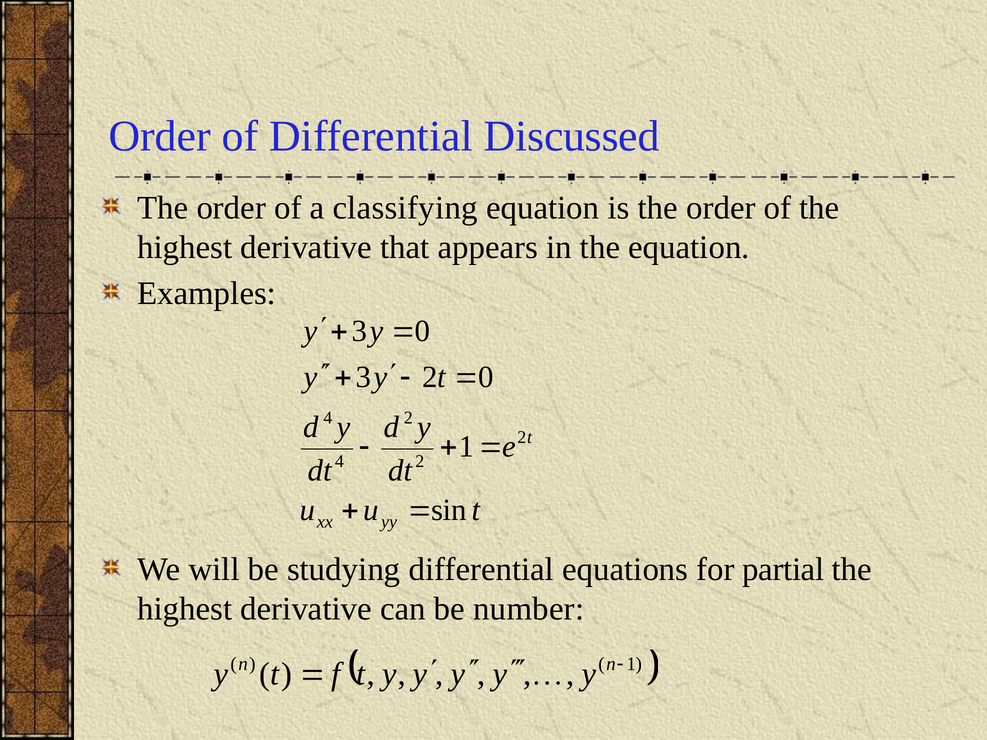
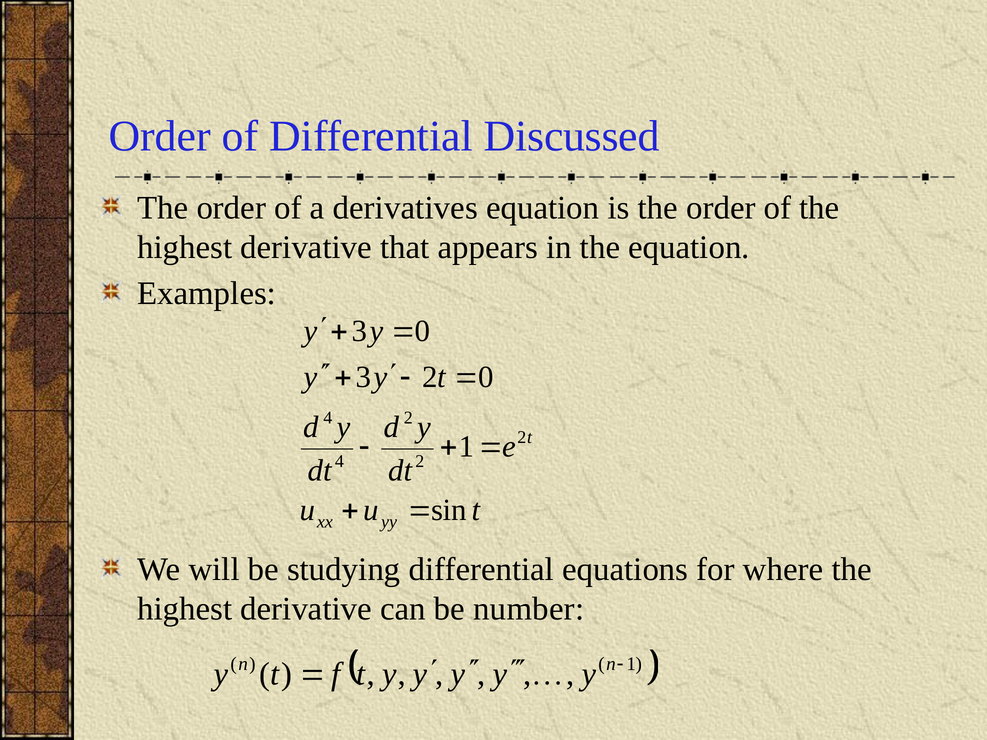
classifying: classifying -> derivatives (405, 208)
partial: partial -> where (783, 570)
